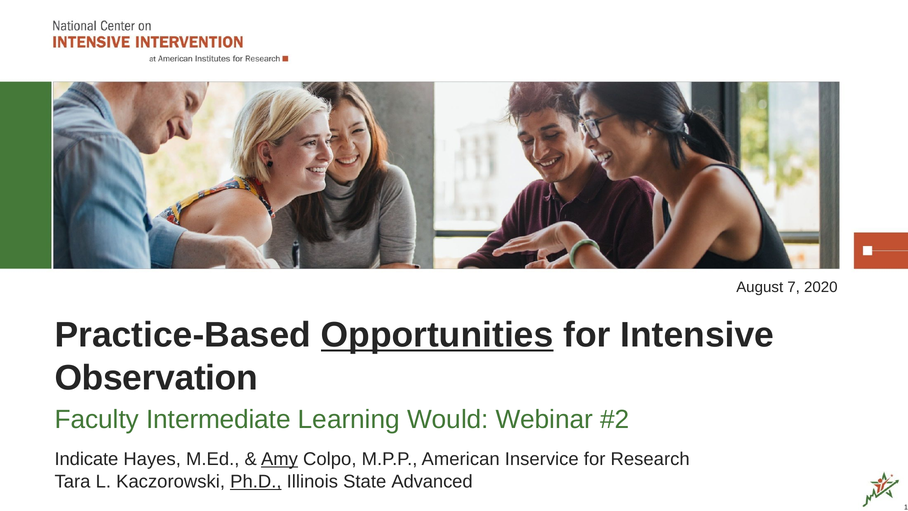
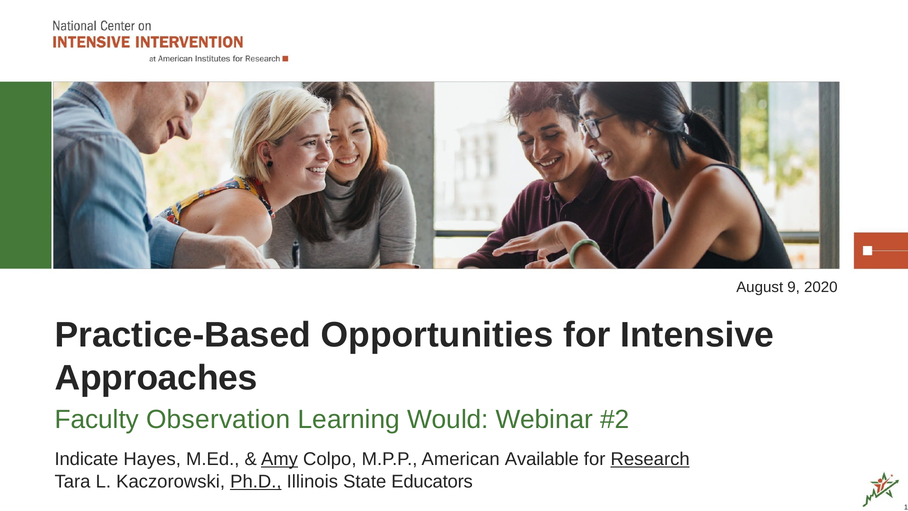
7: 7 -> 9 (794, 287)
Opportunities underline: present -> none (437, 335)
Observation: Observation -> Approaches (156, 378)
Intermediate: Intermediate -> Observation (218, 420)
Inservice: Inservice -> Available (542, 459)
Research underline: none -> present (650, 459)
Advanced: Advanced -> Educators (432, 481)
